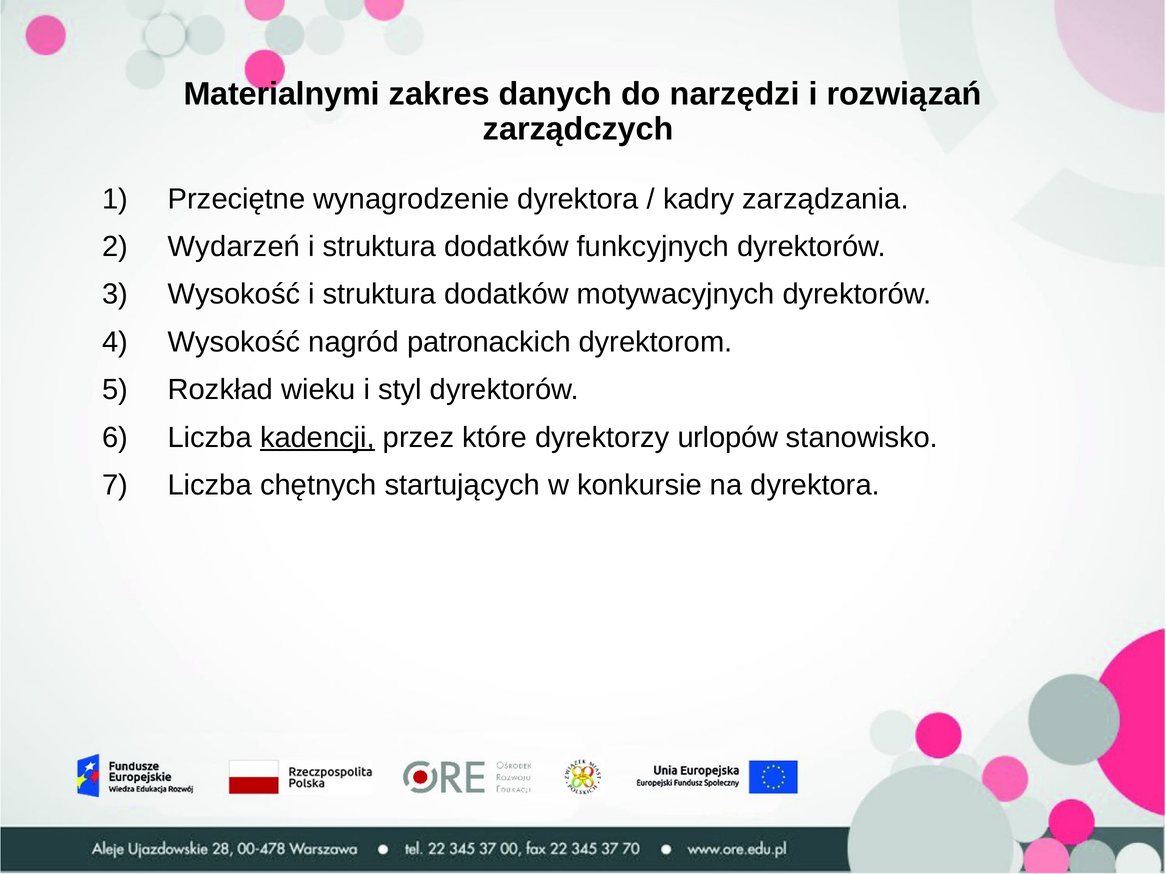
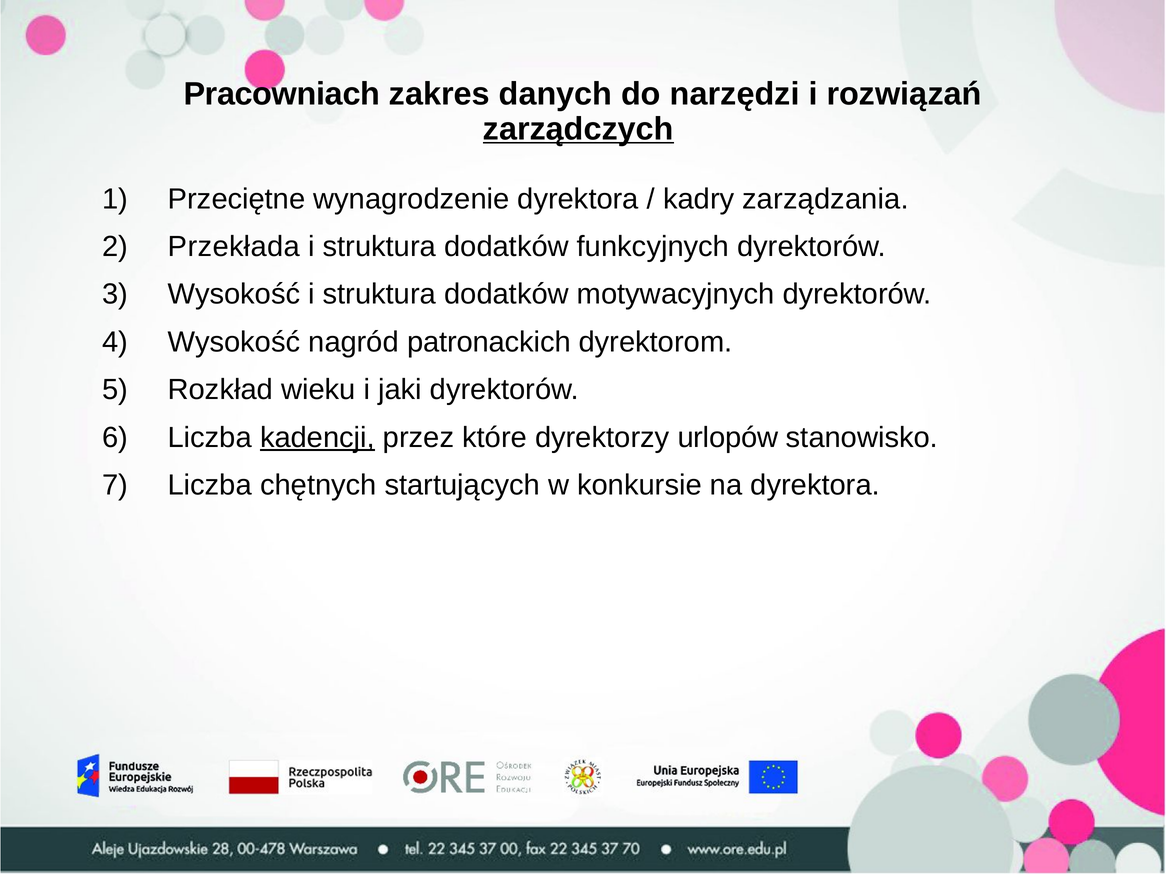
Materialnymi: Materialnymi -> Pracowniach (282, 94)
zarządczych underline: none -> present (578, 129)
Wydarzeń: Wydarzeń -> Przekłada (234, 247)
styl: styl -> jaki (400, 390)
